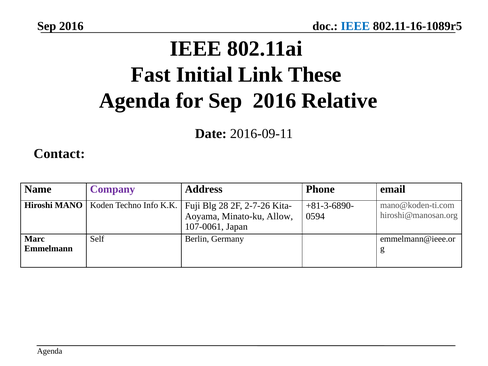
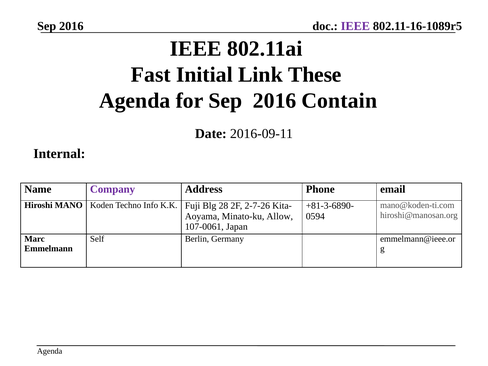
IEEE colour: blue -> purple (355, 26)
Relative: Relative -> Contain (339, 101)
Contact: Contact -> Internal (59, 154)
